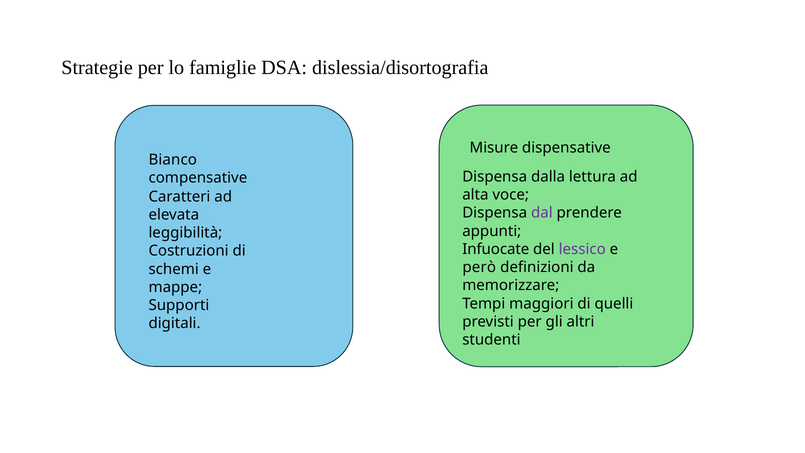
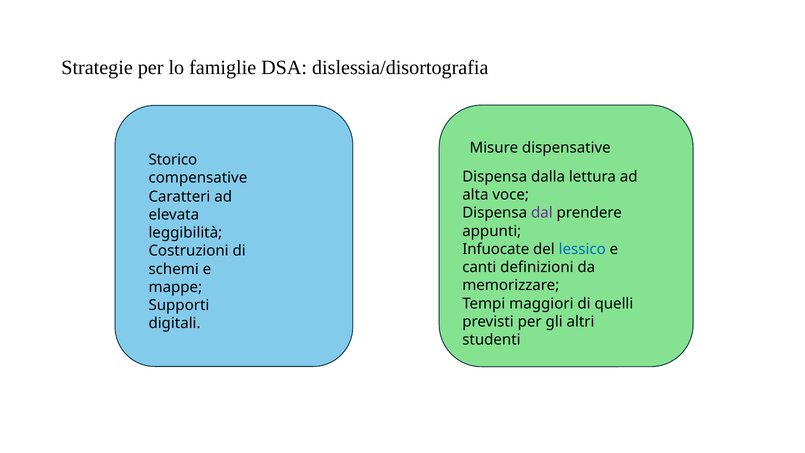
Bianco: Bianco -> Storico (173, 160)
lessico colour: purple -> blue (582, 249)
però: però -> canti (479, 267)
